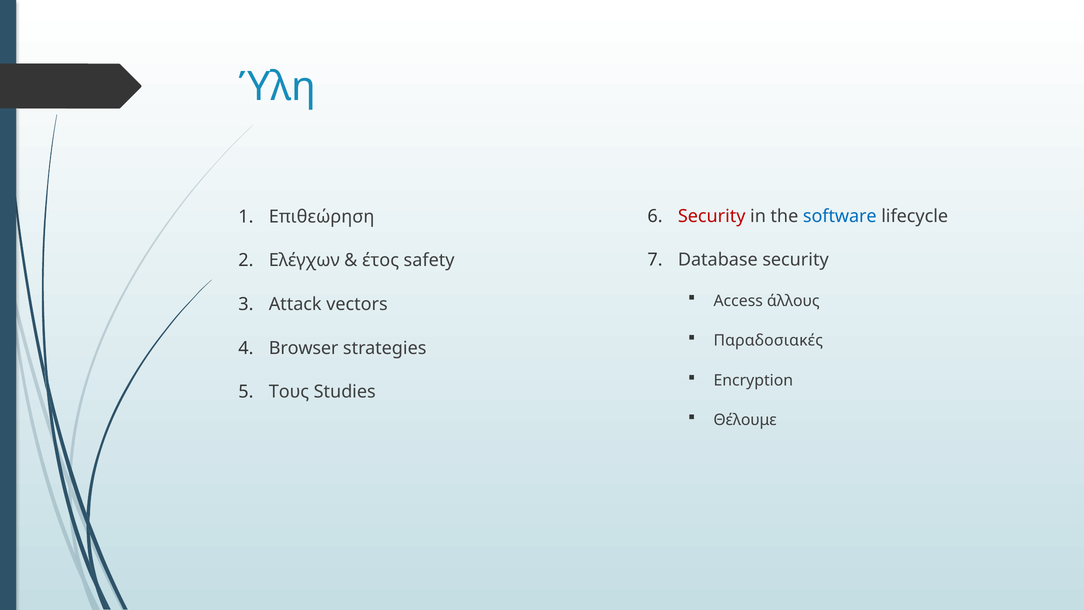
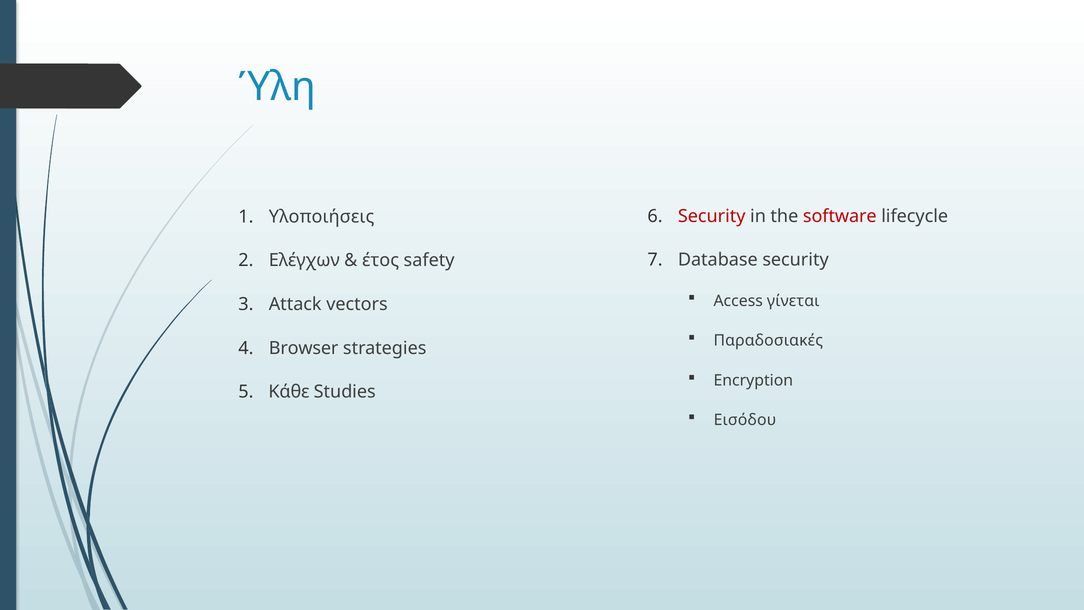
software colour: blue -> red (840, 216)
Επιθεώρηση: Επιθεώρηση -> Υλοποιήσεις (322, 217)
άλλους: άλλους -> γίνεται (793, 301)
Τους: Τους -> Κάθε (289, 392)
Θέλουμε: Θέλουμε -> Εισόδου (745, 420)
